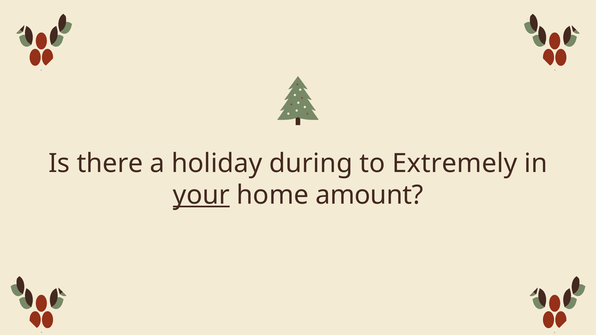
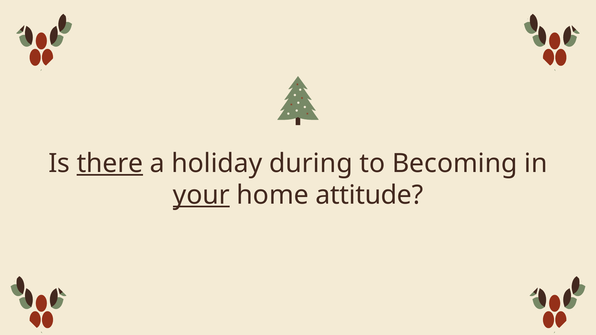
there underline: none -> present (110, 164)
Extremely: Extremely -> Becoming (455, 164)
amount: amount -> attitude (369, 195)
